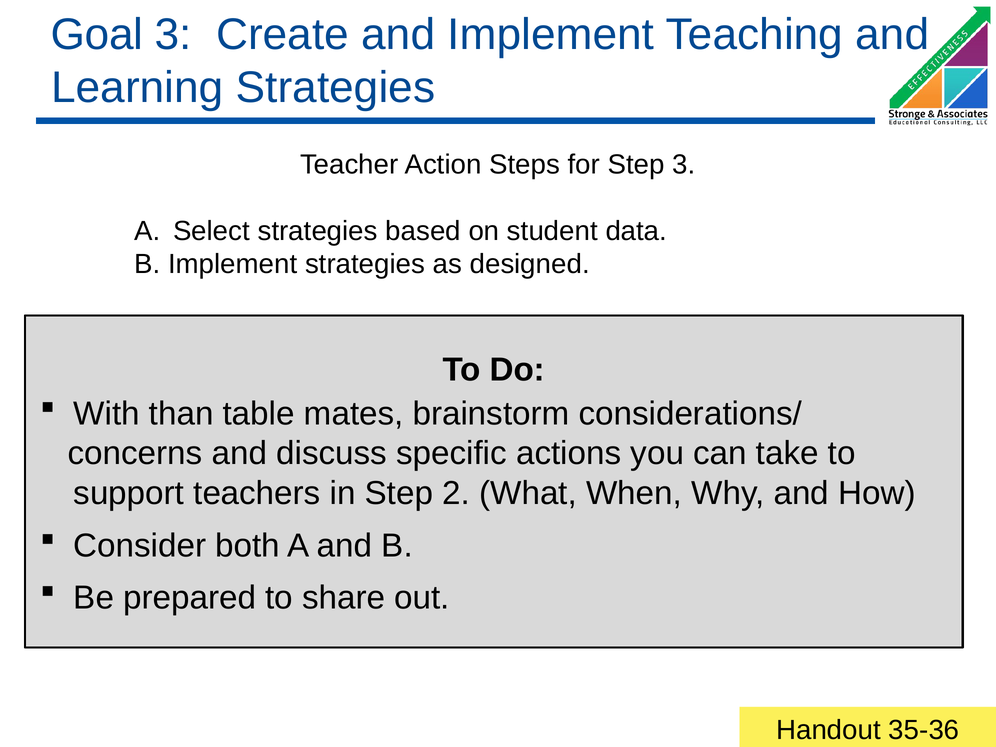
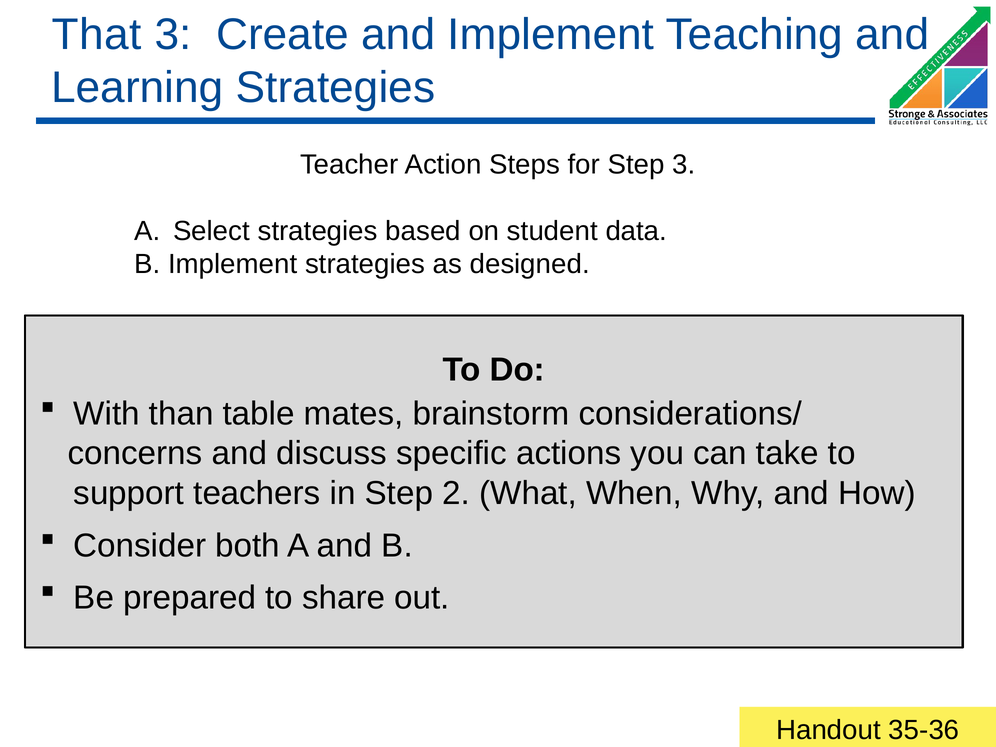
Goal: Goal -> That (97, 35)
